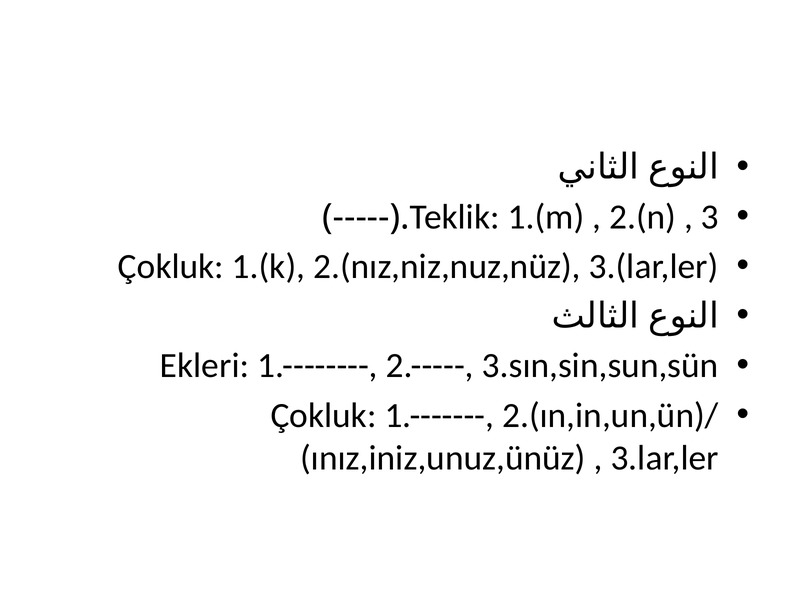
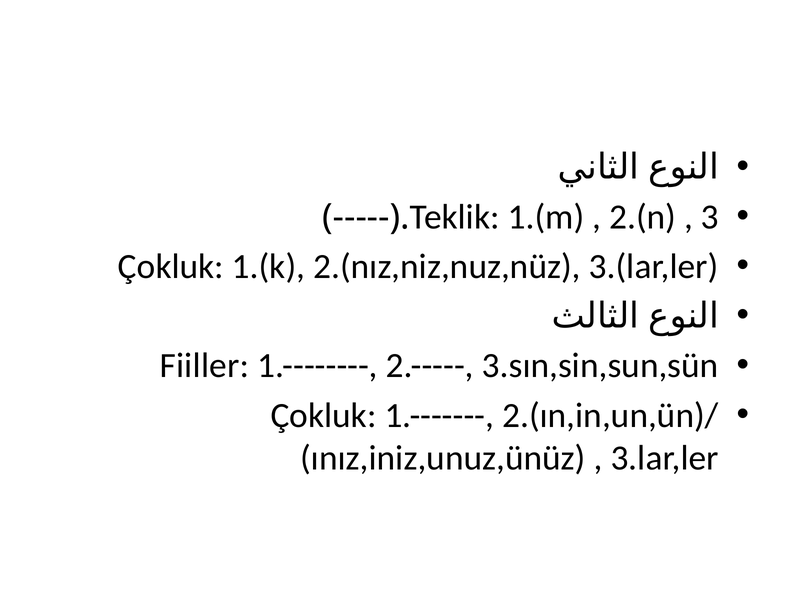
Ekleri: Ekleri -> Fiiller (204, 366)
